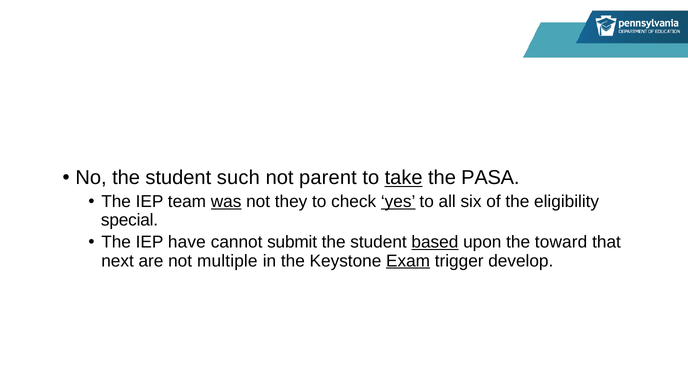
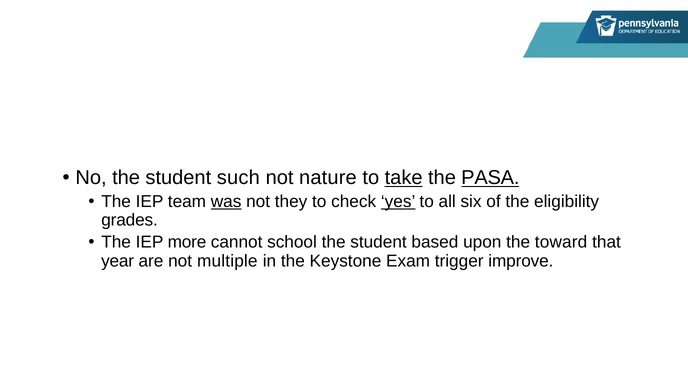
parent: parent -> nature (328, 178)
PASA underline: none -> present (490, 178)
special: special -> grades (130, 220)
have: have -> more (187, 242)
submit: submit -> school (292, 242)
based underline: present -> none (435, 242)
next: next -> year (118, 261)
Exam underline: present -> none (408, 261)
develop: develop -> improve (521, 261)
